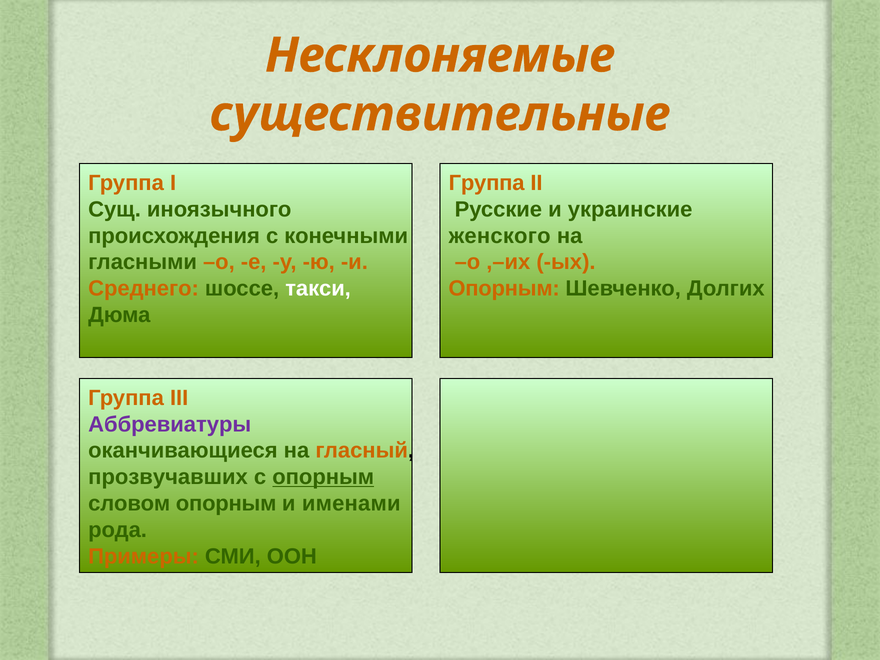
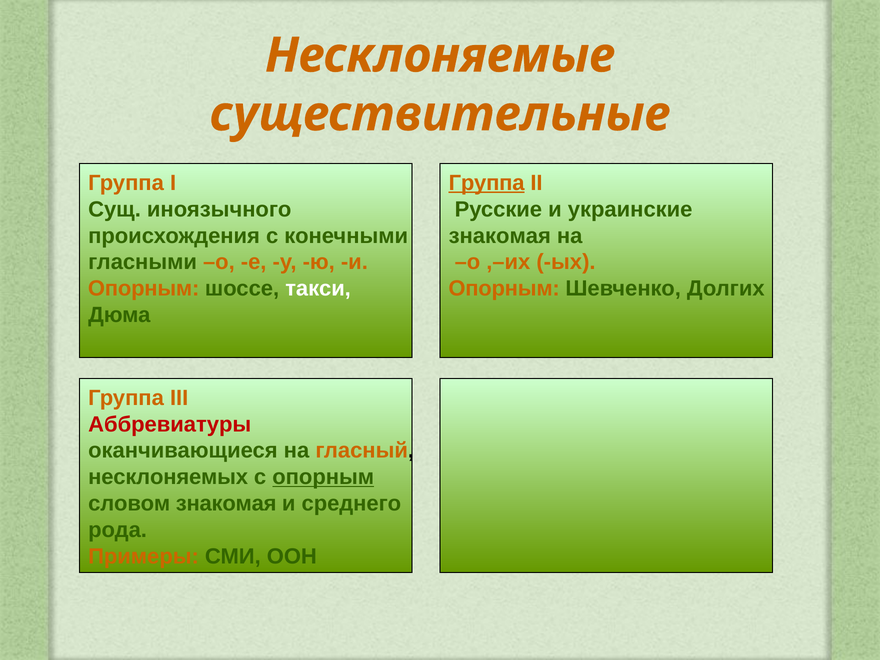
Группа underline: none -> present (487, 183)
женского: женского -> знакомая (500, 236)
Среднего: Среднего -> Опорным (144, 289)
Аббревиатуры colour: purple -> red (170, 424)
прозвучавших: прозвучавших -> несклоняемых (168, 477)
словом опорным: опорным -> знакомая (226, 503)
именами: именами -> среднего (351, 503)
